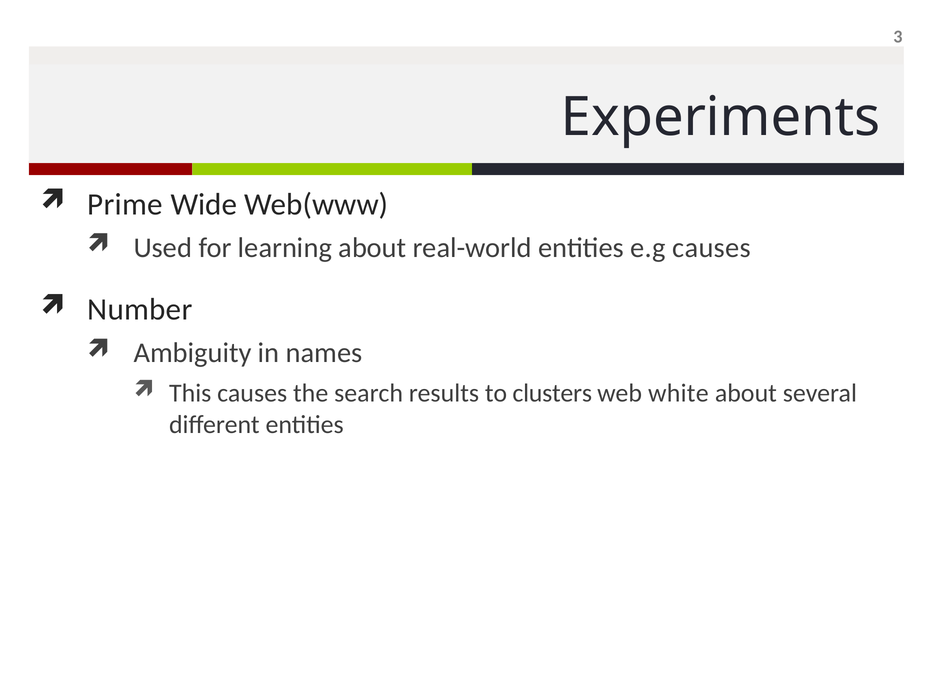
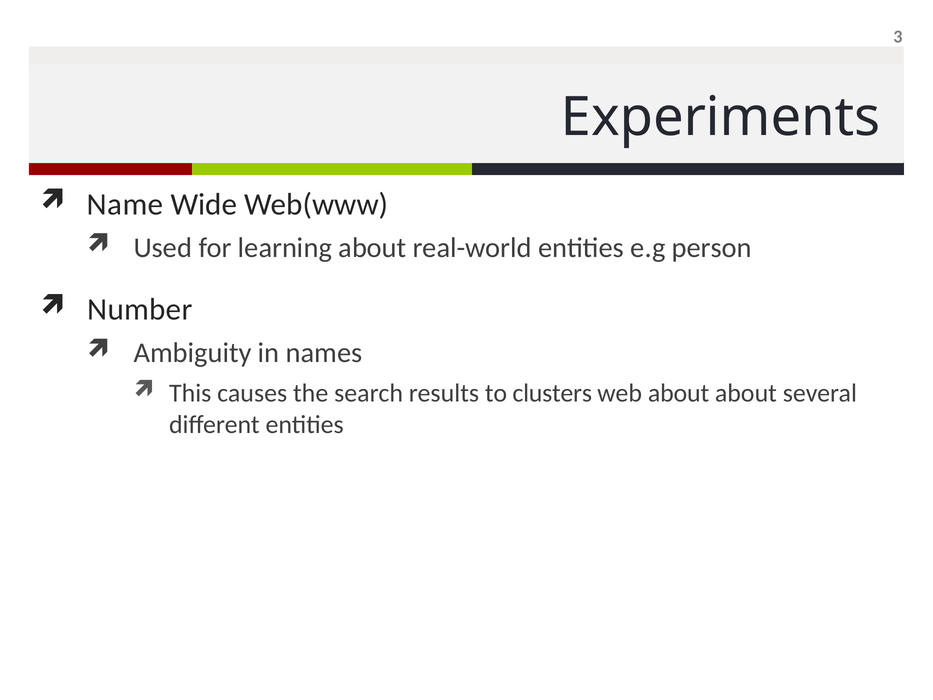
Prime: Prime -> Name (125, 204)
e.g causes: causes -> person (712, 248)
web white: white -> about (679, 393)
